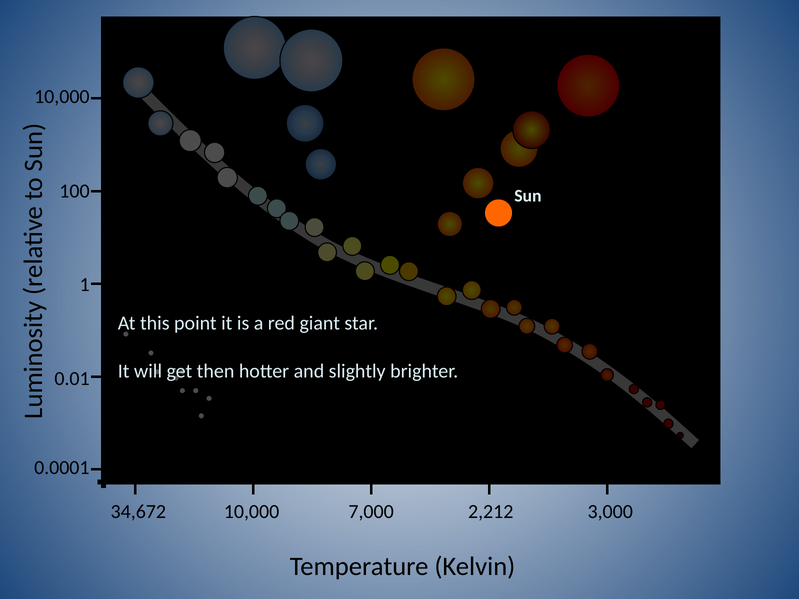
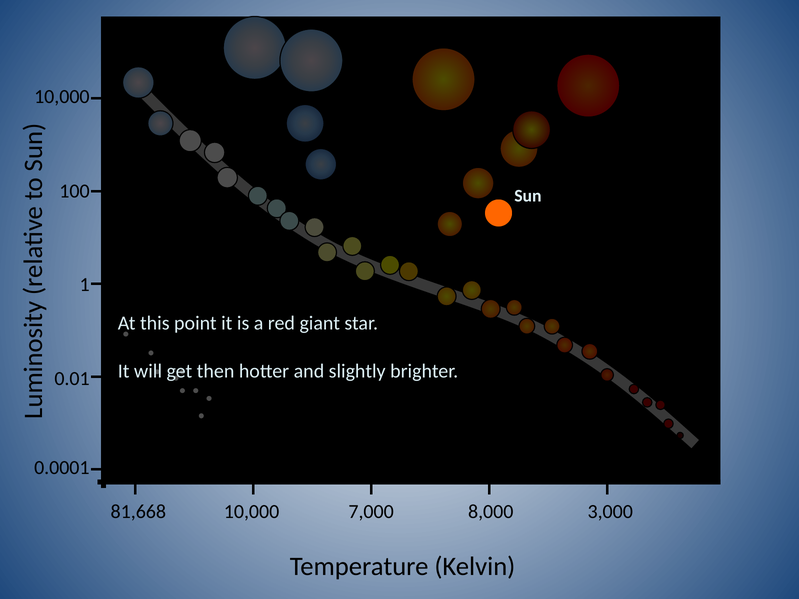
34,672: 34,672 -> 81,668 (138, 512)
2,212: 2,212 -> 8,000 (491, 512)
